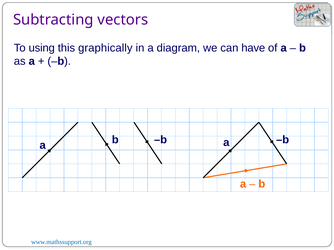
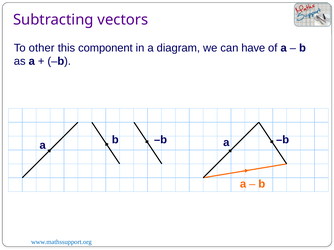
using: using -> other (42, 48)
graphically: graphically -> component (105, 48)
